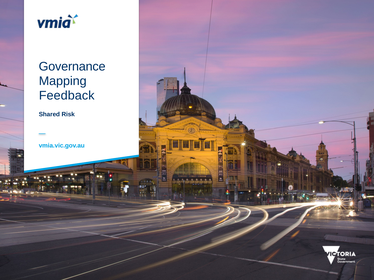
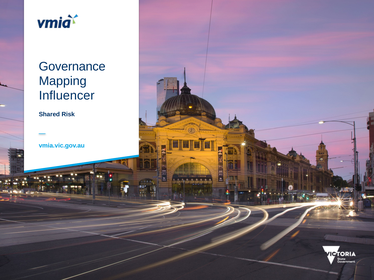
Feedback: Feedback -> Influencer (67, 96)
